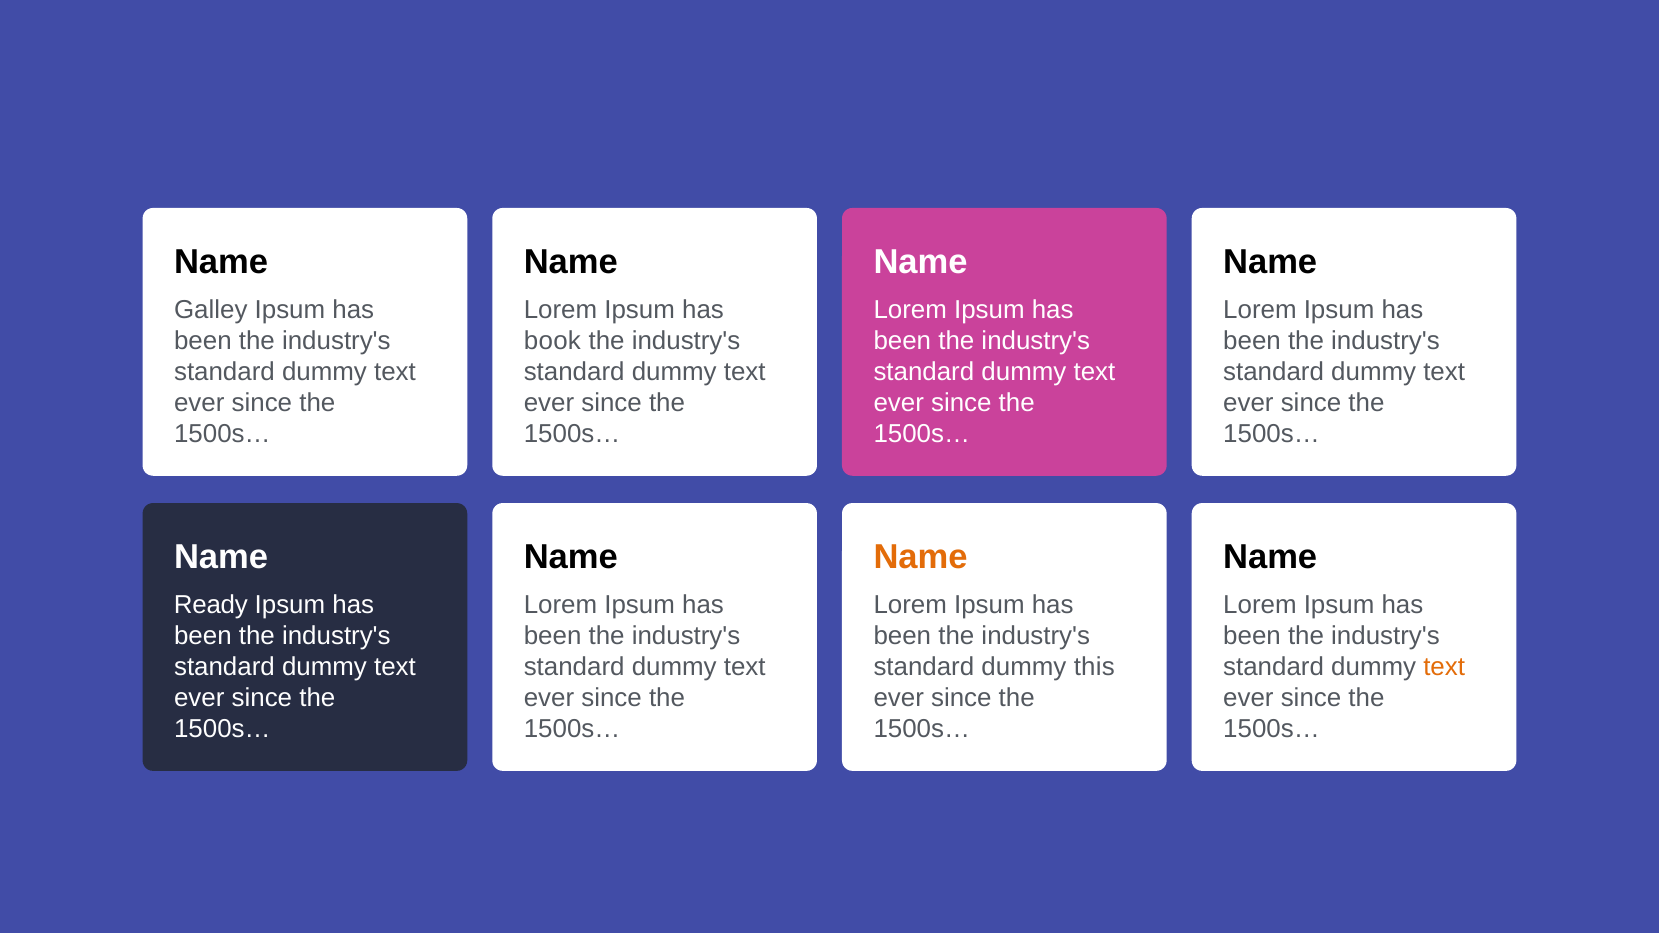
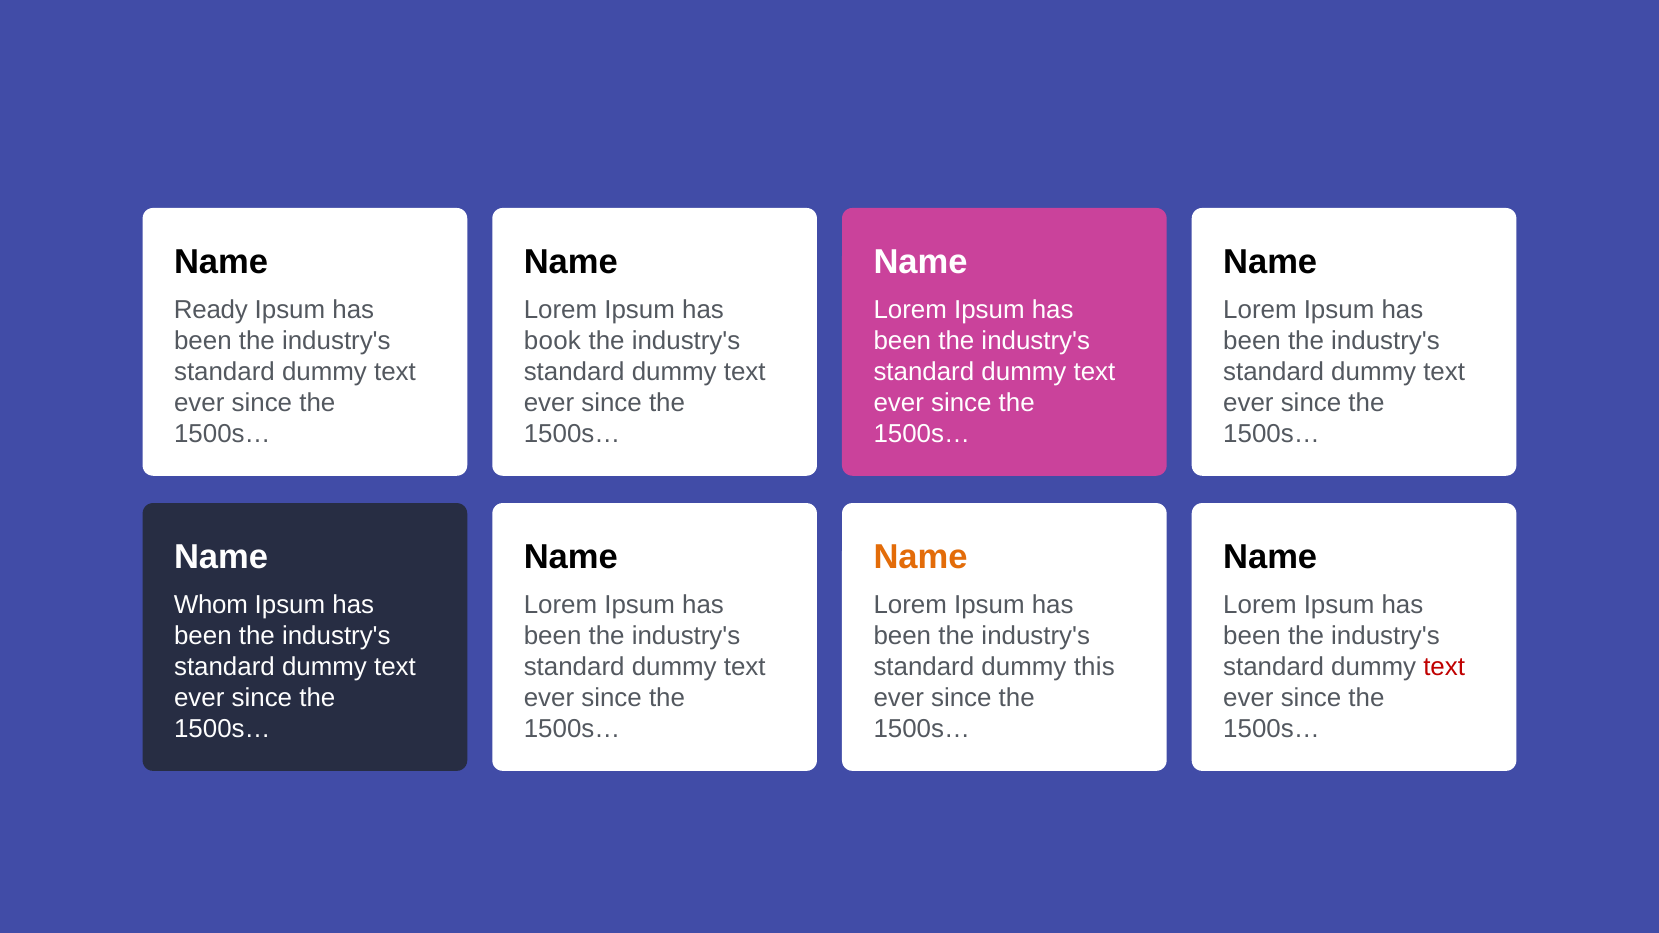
Galley: Galley -> Ready (211, 310)
Ready: Ready -> Whom (211, 605)
text colour: orange -> red (1444, 667)
